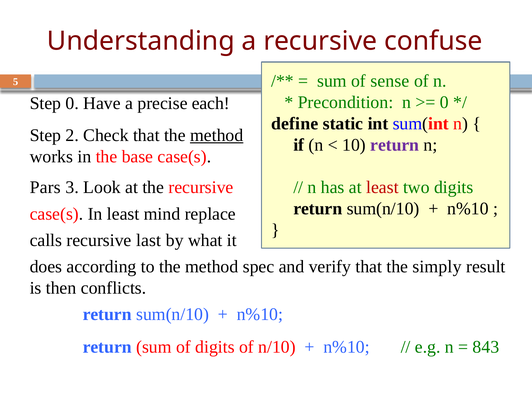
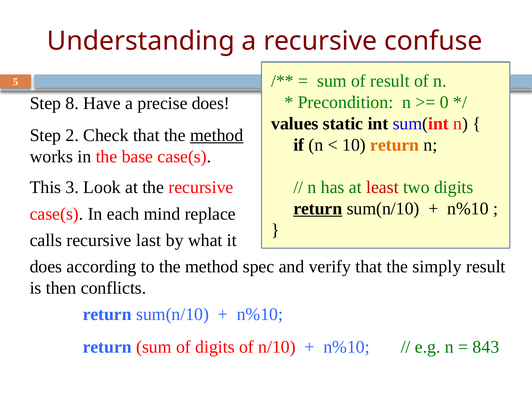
of sense: sense -> result (390, 81)
Step 0: 0 -> 8 (72, 103)
precise each: each -> does (211, 103)
define: define -> values (295, 124)
return colour: purple -> orange (395, 145)
Pars: Pars -> This (45, 187)
return underline: none -> present (318, 209)
In least: least -> each (123, 214)
